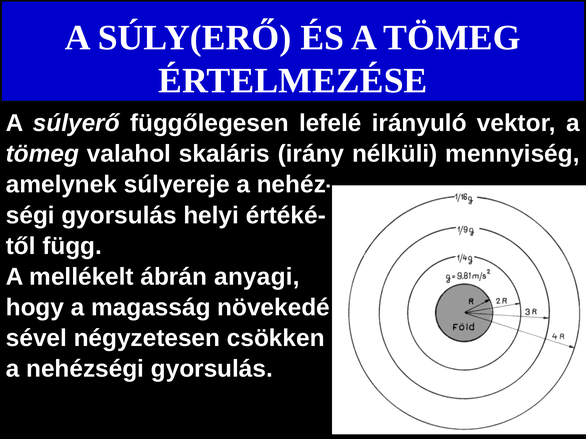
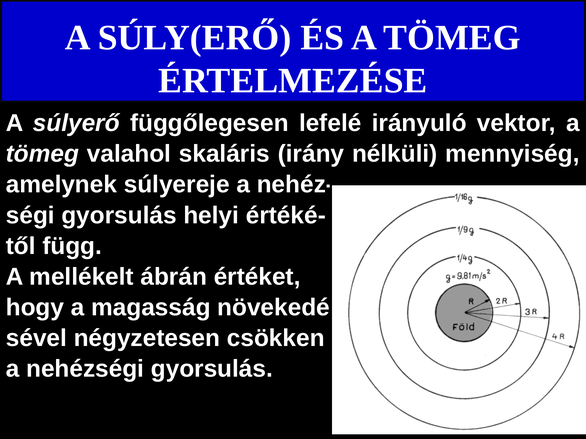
anyagi: anyagi -> értéket (257, 277)
